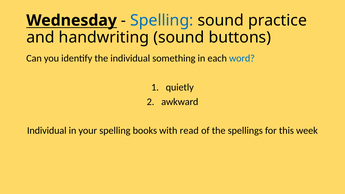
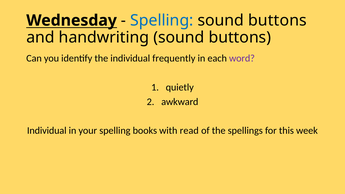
practice: practice -> buttons (277, 20)
something: something -> frequently (174, 58)
word colour: blue -> purple (242, 58)
